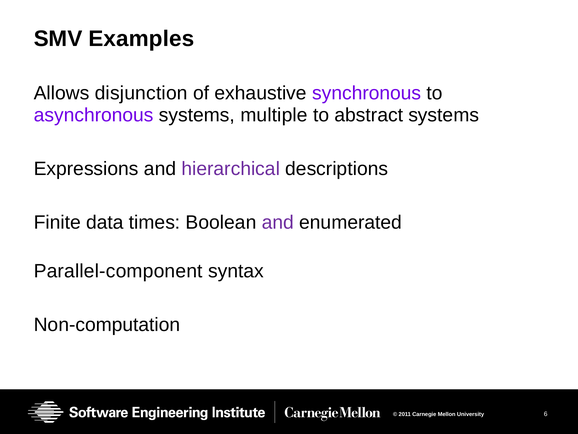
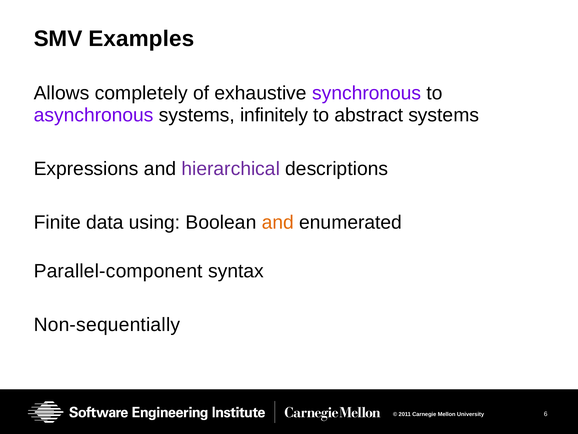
disjunction: disjunction -> completely (141, 93)
multiple: multiple -> infinitely (274, 115)
times: times -> using (155, 222)
and colour: purple -> orange (278, 222)
Non-computation: Non-computation -> Non-sequentially (107, 324)
